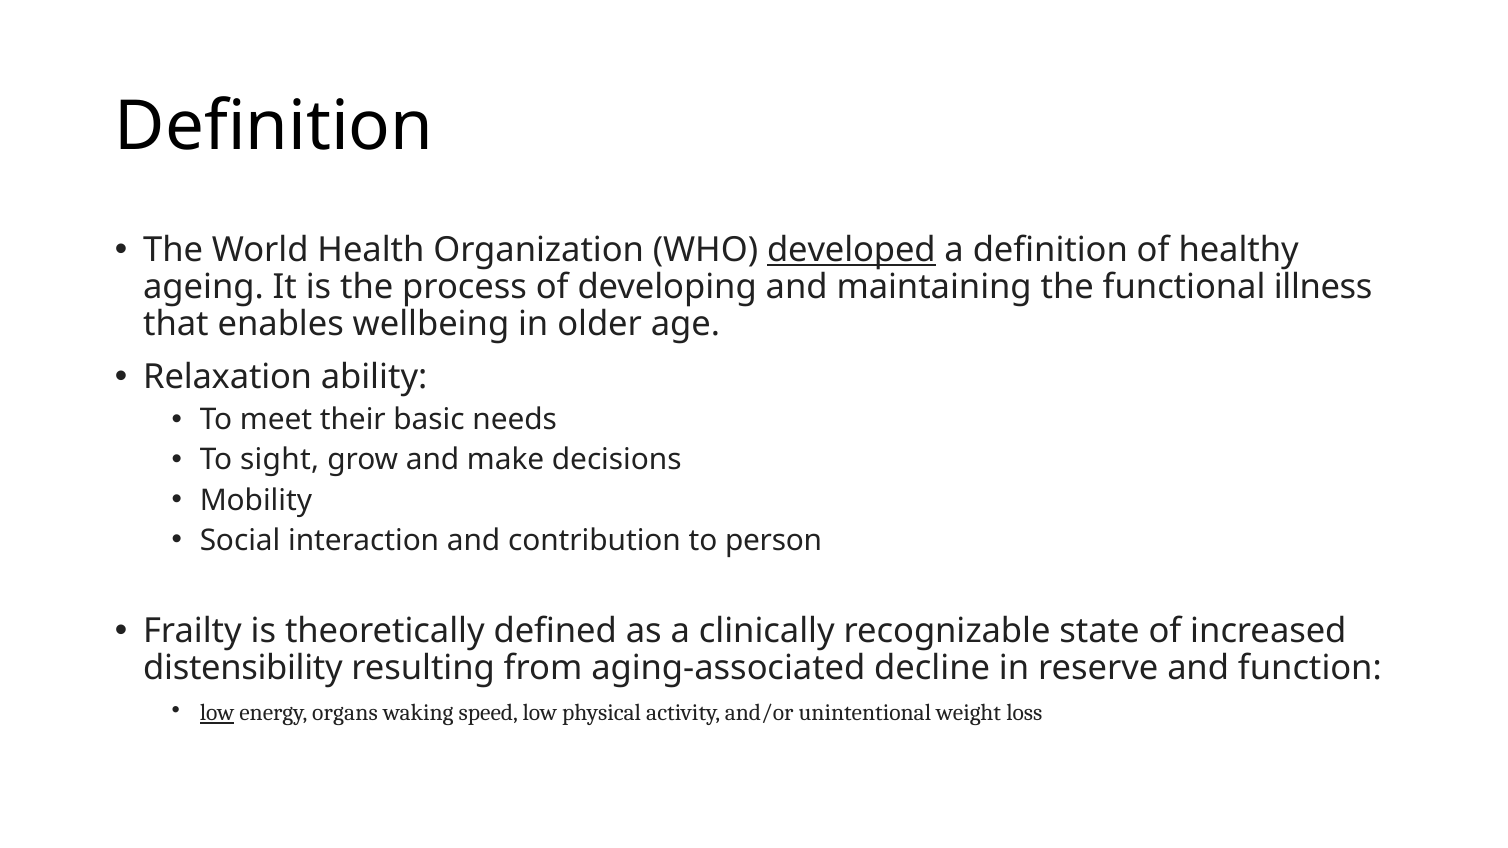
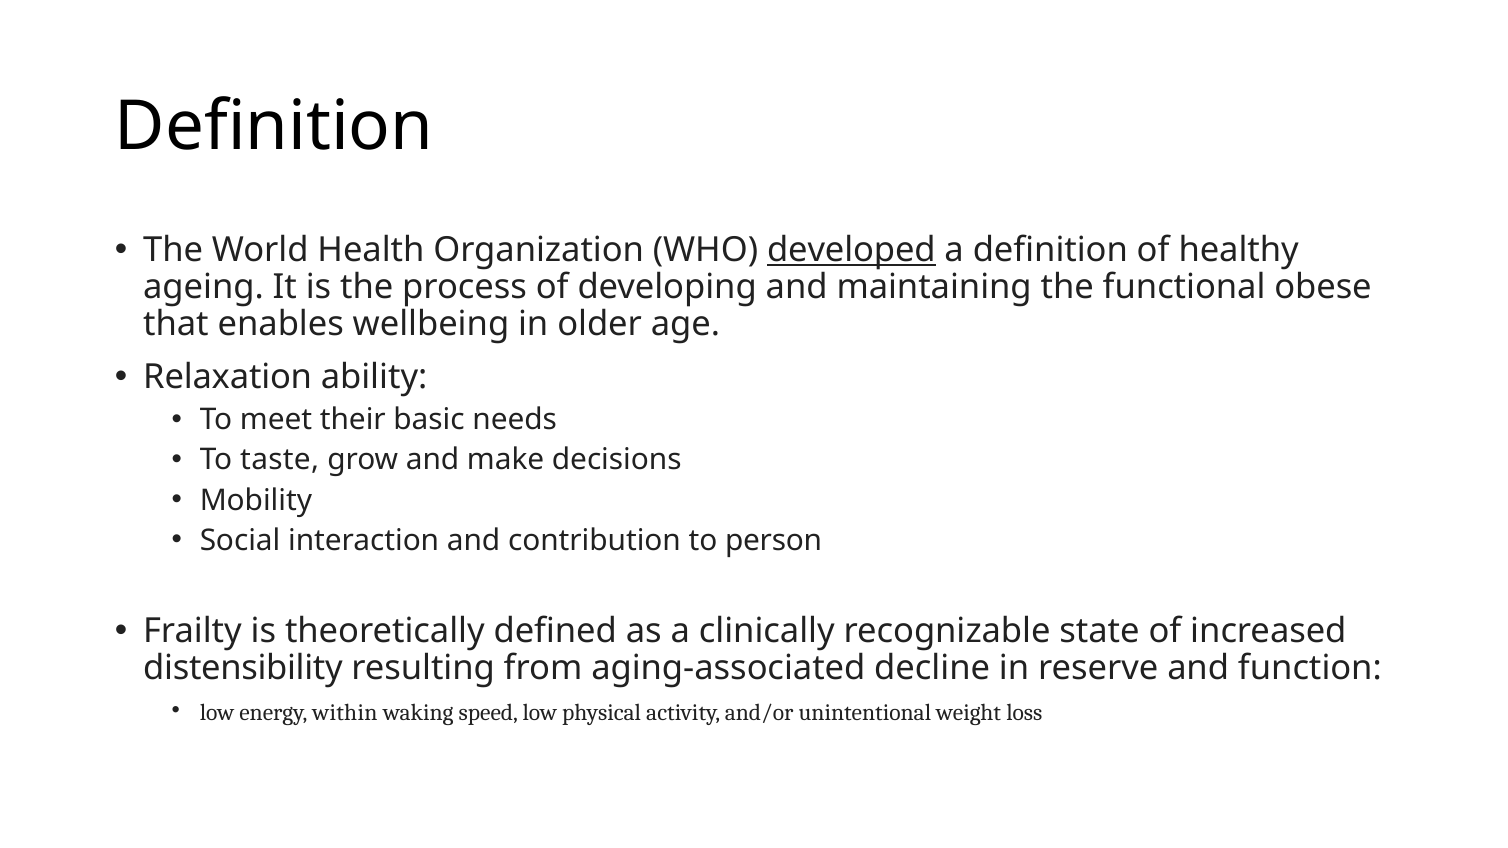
illness: illness -> obese (1323, 287)
sight: sight -> taste (280, 460)
low underline: present -> none (217, 713)
organs: organs -> within (345, 713)
